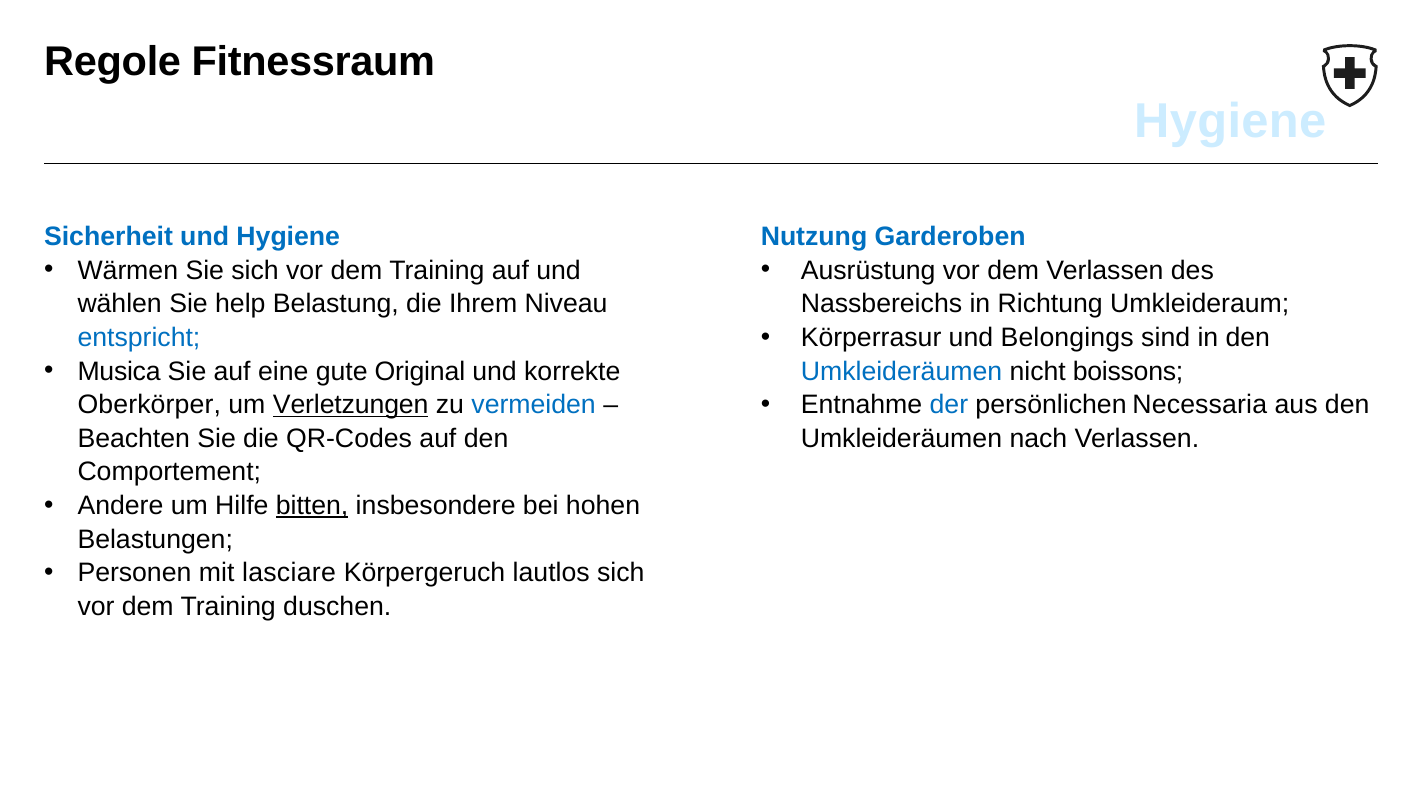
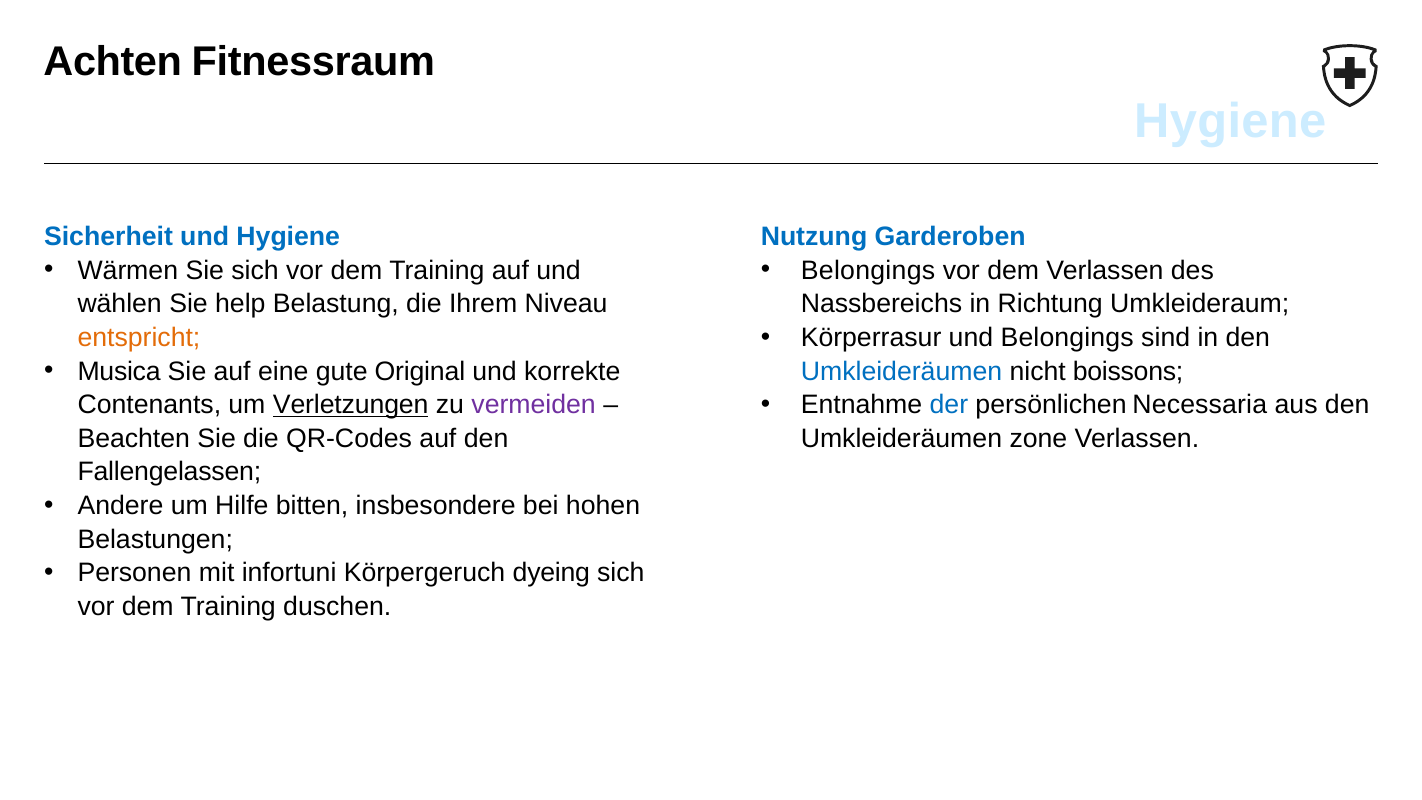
Regole: Regole -> Achten (113, 61)
Ausrüstung: Ausrüstung -> Belongings (868, 271)
entspricht colour: blue -> orange (139, 338)
Oberkörper: Oberkörper -> Contenants (149, 405)
vermeiden colour: blue -> purple (534, 405)
nach: nach -> zone (1038, 438)
Comportement: Comportement -> Fallengelassen (169, 472)
bitten underline: present -> none (312, 506)
lasciare: lasciare -> infortuni (289, 573)
lautlos: lautlos -> dyeing (551, 573)
